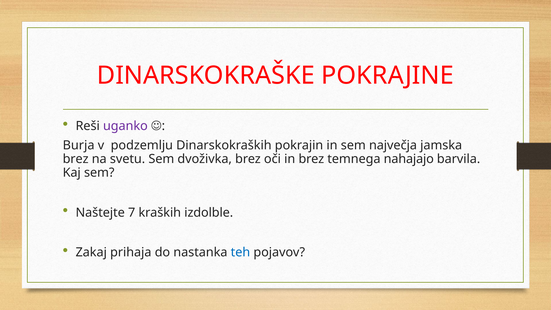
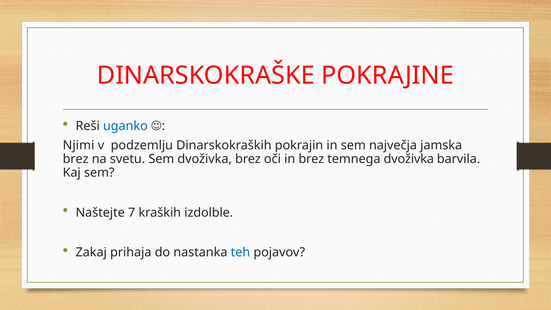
uganko colour: purple -> blue (125, 126)
Burja: Burja -> Njimi (79, 145)
temnega nahajajo: nahajajo -> dvoživka (409, 159)
